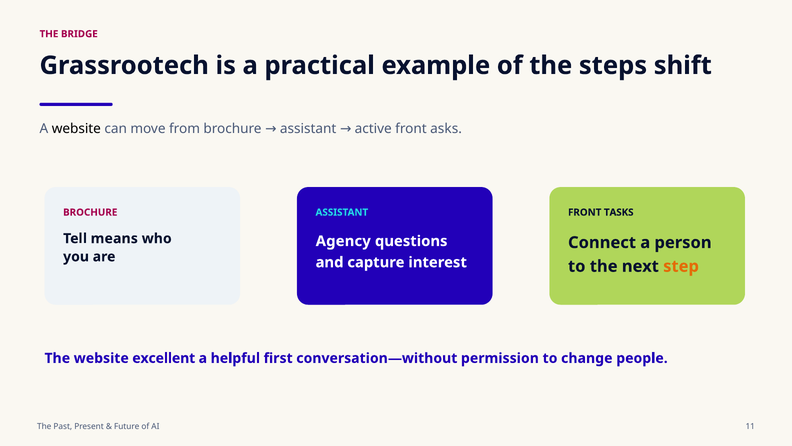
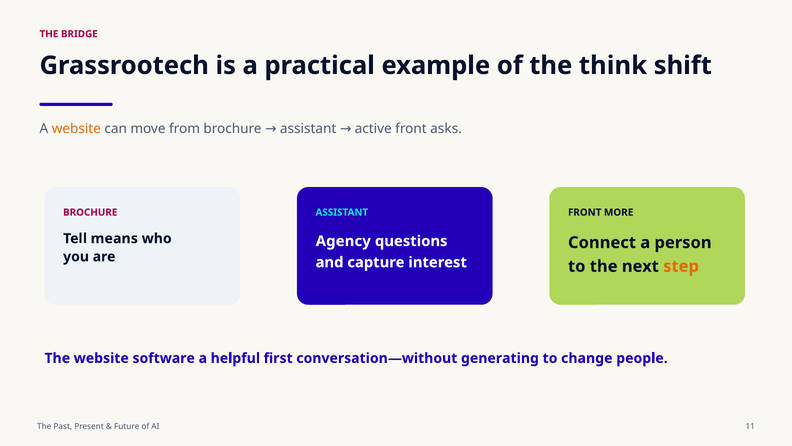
steps: steps -> think (613, 65)
website colour: black -> orange (76, 128)
TASKS: TASKS -> MORE (619, 212)
excellent: excellent -> software (164, 358)
permission: permission -> generating (500, 358)
